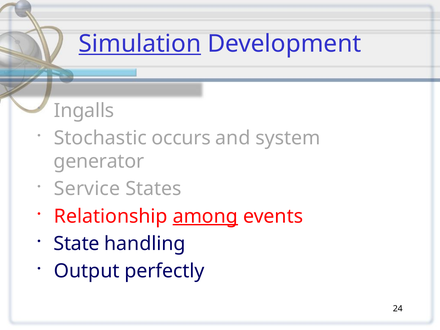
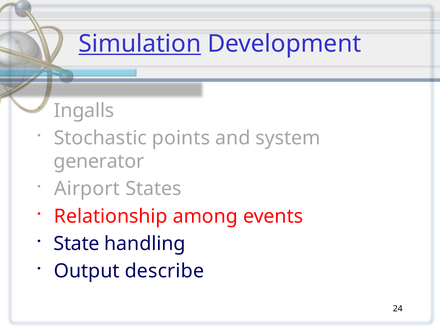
occurs: occurs -> points (181, 138)
Service: Service -> Airport (87, 189)
among underline: present -> none (205, 216)
perfectly: perfectly -> describe (164, 271)
